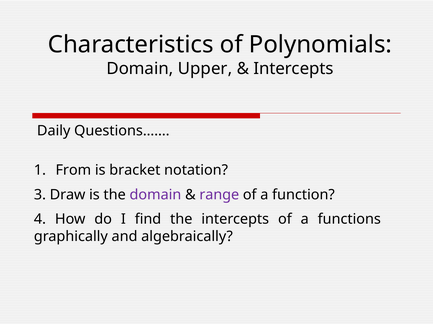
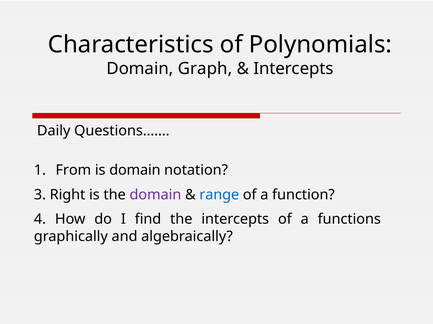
Upper: Upper -> Graph (205, 69)
is bracket: bracket -> domain (135, 171)
Draw: Draw -> Right (68, 195)
range colour: purple -> blue (219, 195)
